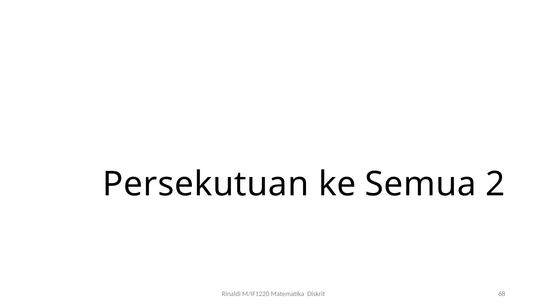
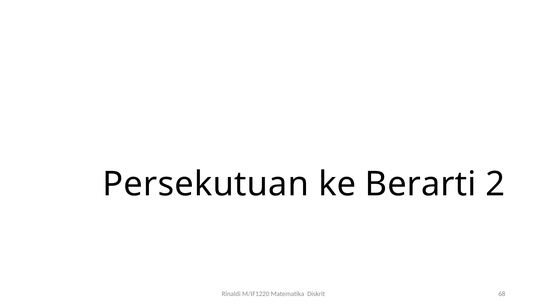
Semua: Semua -> Berarti (421, 184)
